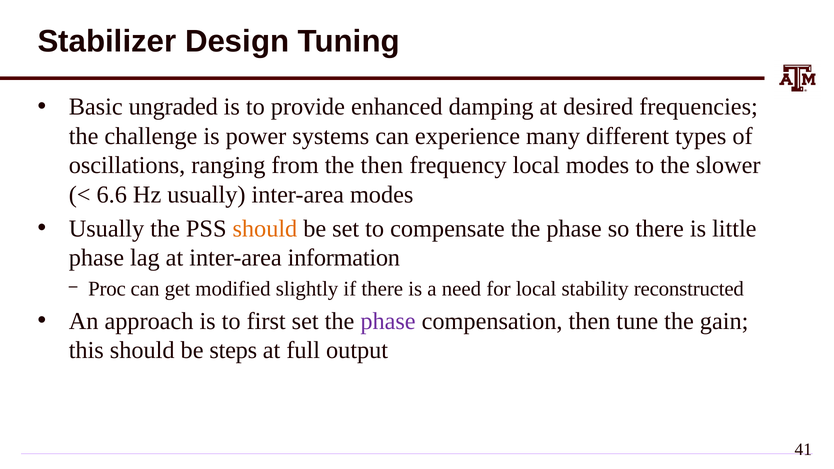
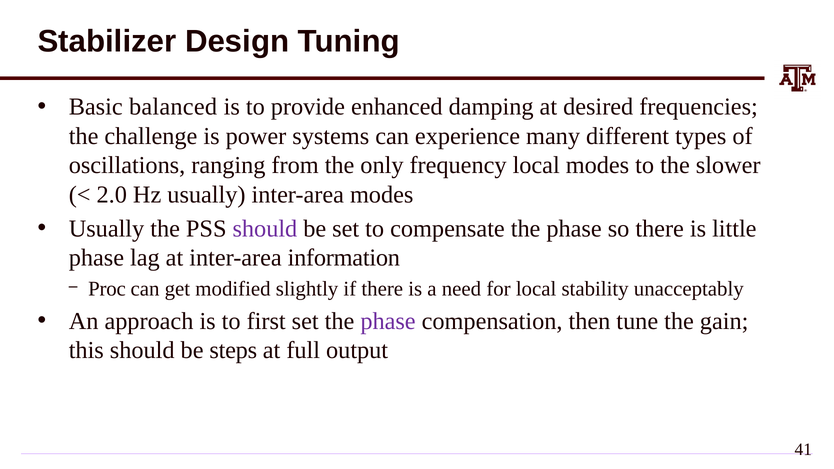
ungraded: ungraded -> balanced (173, 107)
the then: then -> only (382, 165)
6.6: 6.6 -> 2.0 (112, 195)
should colour: orange -> purple (265, 229)
reconstructed: reconstructed -> unacceptably (689, 289)
